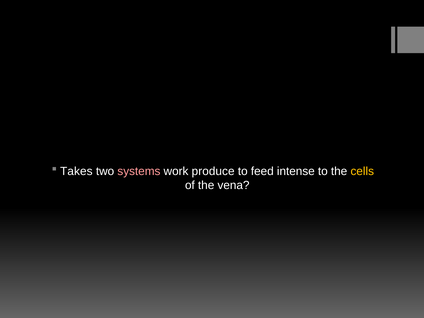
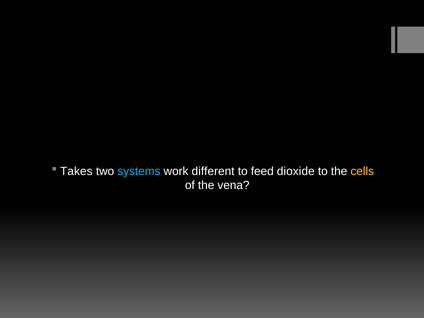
systems colour: pink -> light blue (139, 171)
produce: produce -> different (213, 171)
intense: intense -> dioxide (296, 171)
